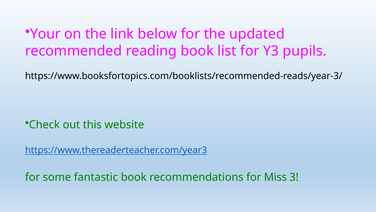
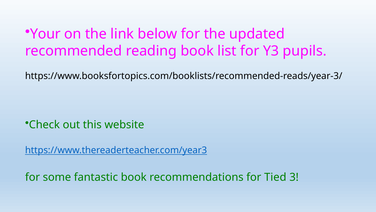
Miss: Miss -> Tied (275, 177)
